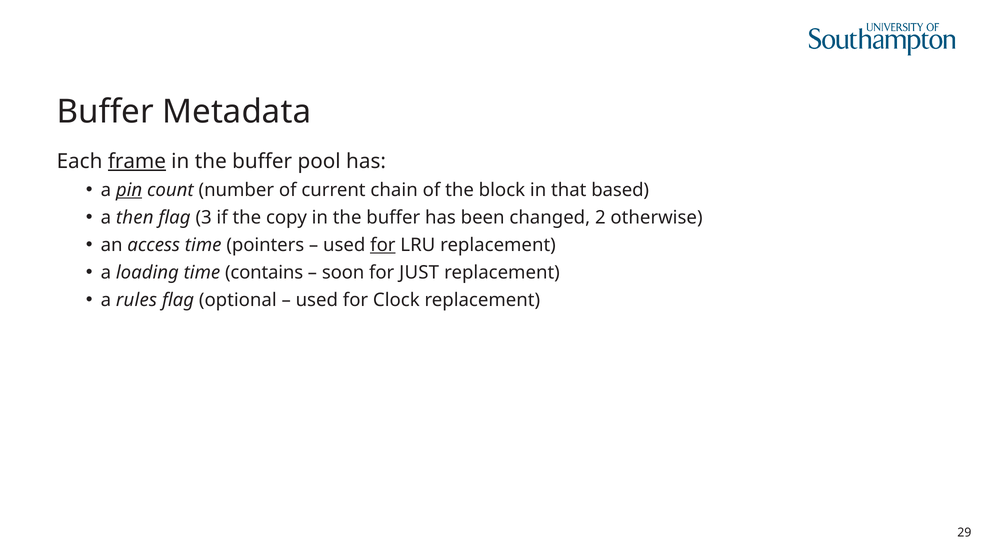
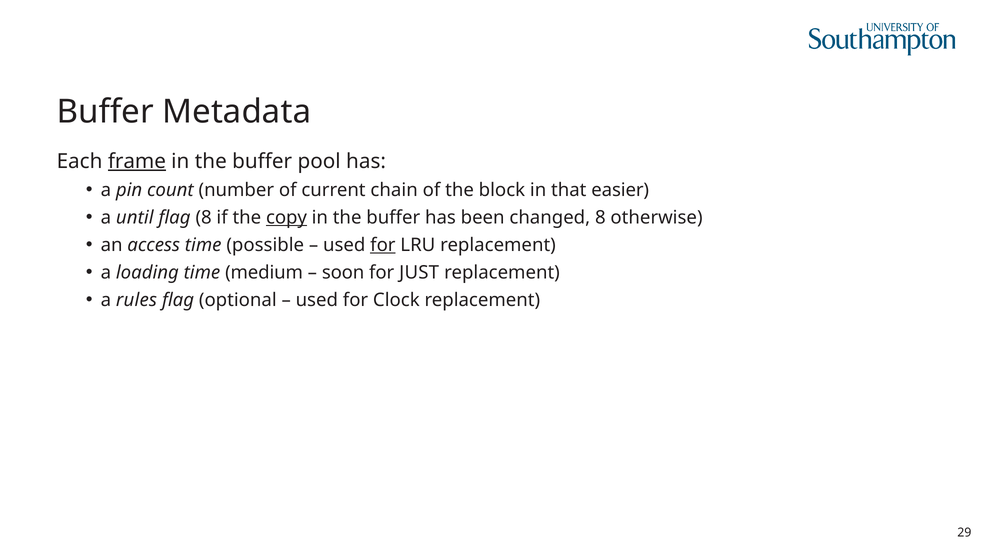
pin underline: present -> none (129, 190)
based: based -> easier (620, 190)
then: then -> until (135, 217)
flag 3: 3 -> 8 (204, 217)
copy underline: none -> present (286, 217)
changed 2: 2 -> 8 (600, 217)
pointers: pointers -> possible (265, 245)
contains: contains -> medium (264, 272)
